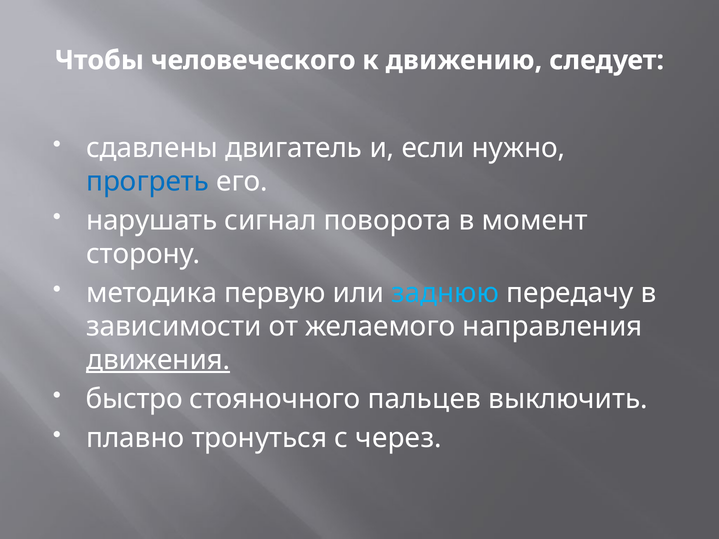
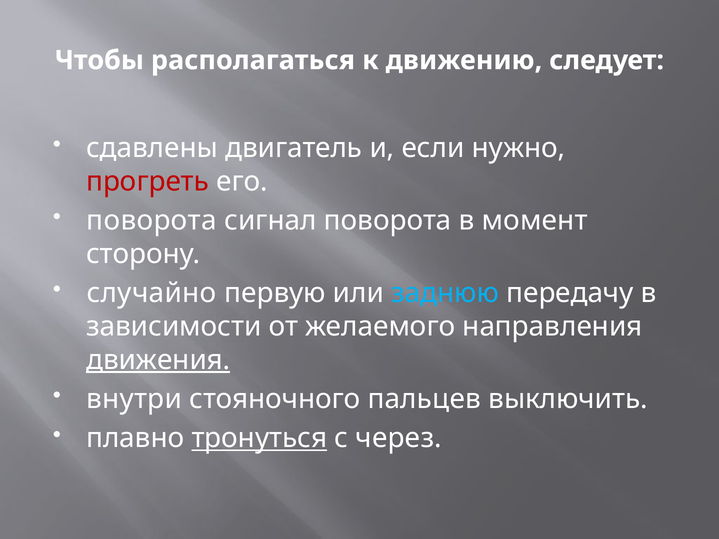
человеческого: человеческого -> располагаться (253, 60)
прогреть colour: blue -> red (148, 182)
нарушать: нарушать -> поворота (152, 221)
методика: методика -> случайно (152, 293)
быстро: быстро -> внутри (134, 399)
тронуться underline: none -> present (259, 438)
